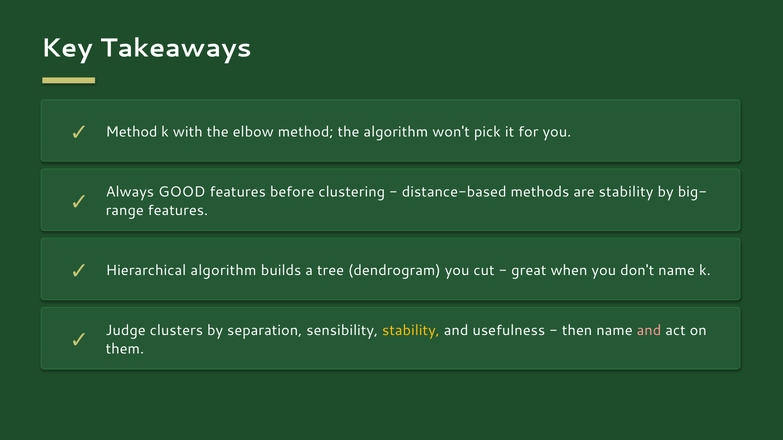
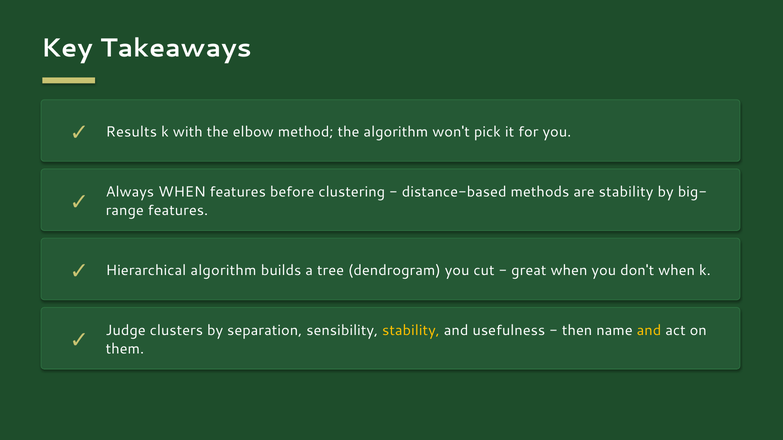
Method: Method -> Results (131, 132)
Always GOOD: GOOD -> WHEN (182, 192)
don't name: name -> when (677, 271)
and colour: pink -> yellow (649, 331)
